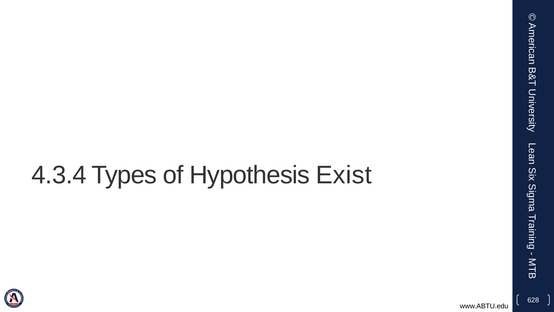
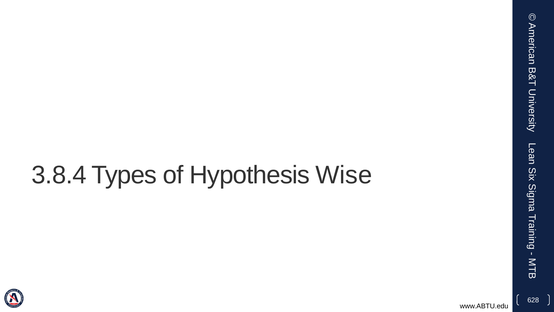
4.3.4: 4.3.4 -> 3.8.4 (59, 175)
Exist: Exist -> Wise (344, 175)
